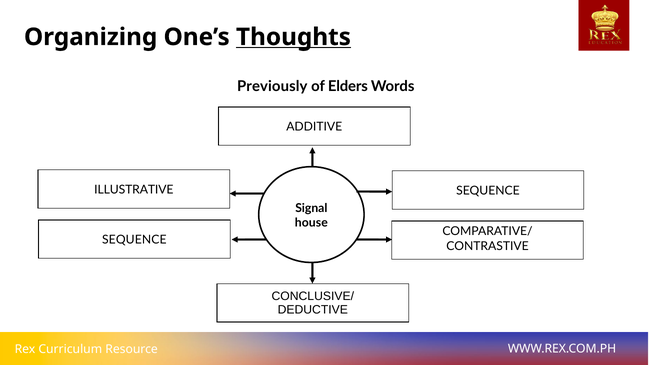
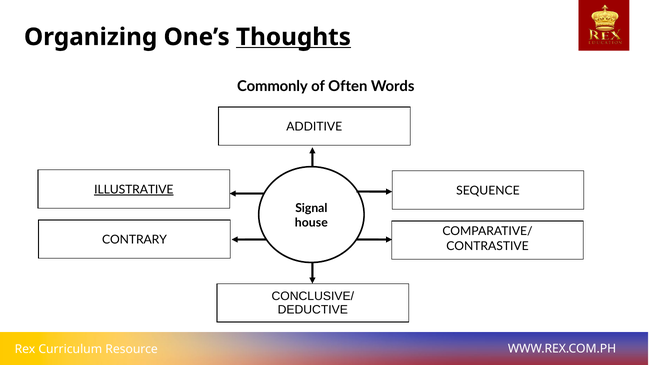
Previously: Previously -> Commonly (272, 86)
Elders: Elders -> Often (348, 86)
ILLUSTRATIVE underline: none -> present (134, 190)
SEQUENCE: SEQUENCE -> CONTRARY (134, 240)
